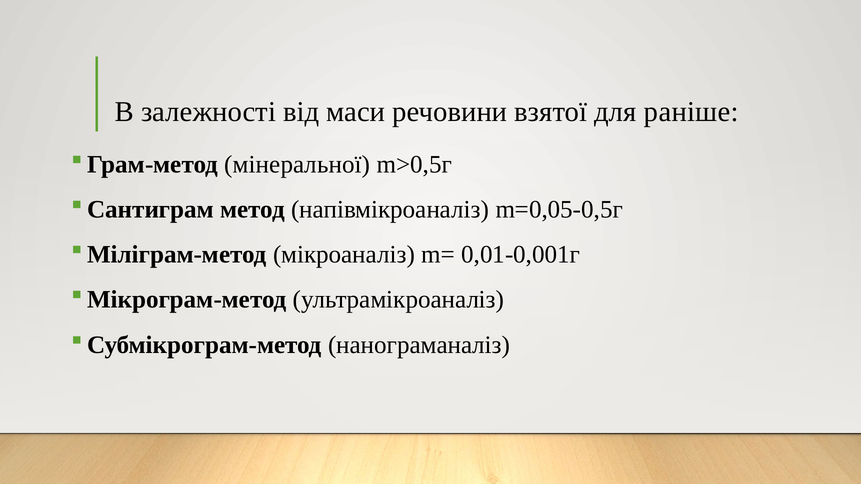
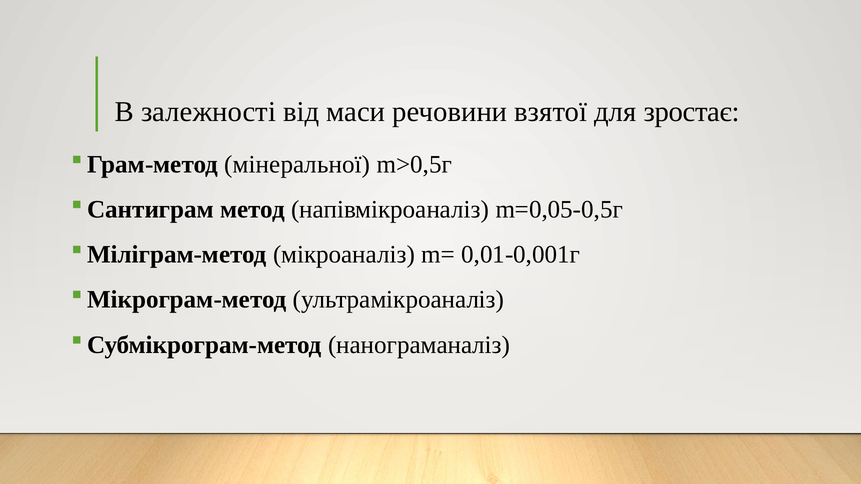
раніше: раніше -> зростає (692, 112)
